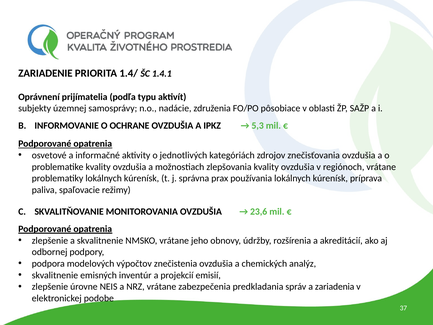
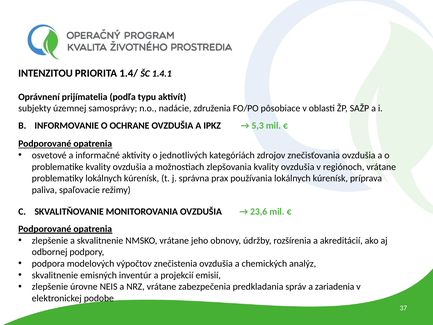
ZARIADENIE: ZARIADENIE -> INTENZITOU (45, 73)
